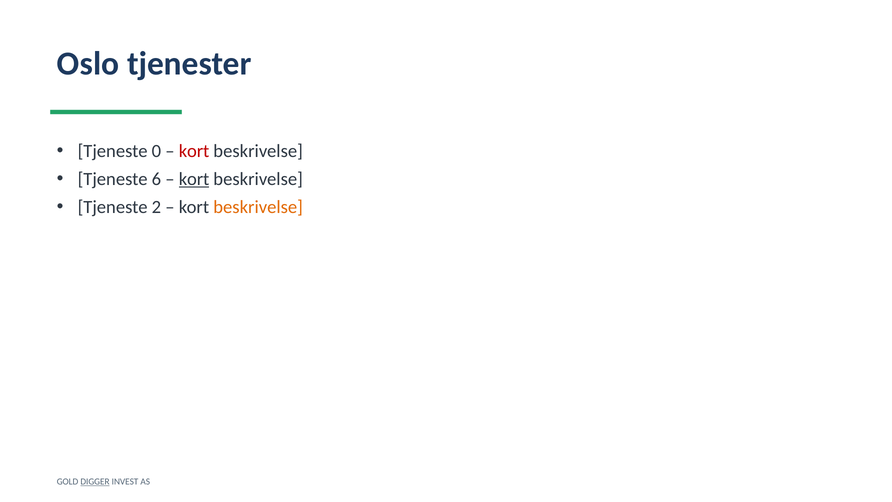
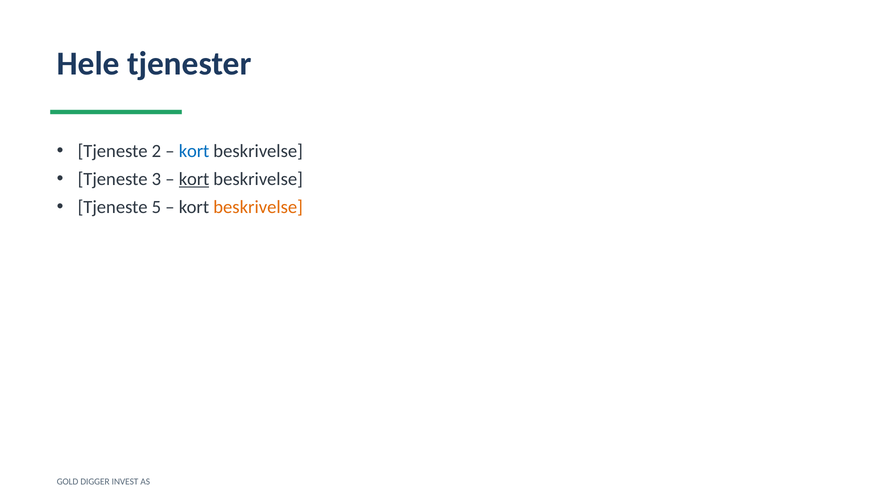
Oslo: Oslo -> Hele (88, 64)
0: 0 -> 2 (156, 151)
kort colour: red -> blue (194, 151)
6: 6 -> 3 (156, 179)
2: 2 -> 5 (156, 207)
DIGGER underline: present -> none (95, 481)
